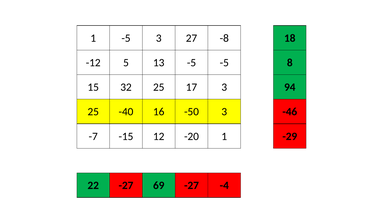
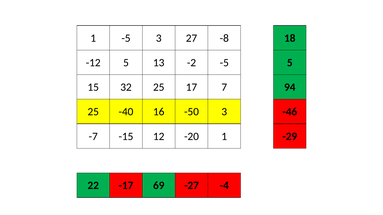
13 -5: -5 -> -2 (192, 63)
-5 8: 8 -> 5 (290, 63)
17 3: 3 -> 7 (224, 87)
22 -27: -27 -> -17 (126, 186)
